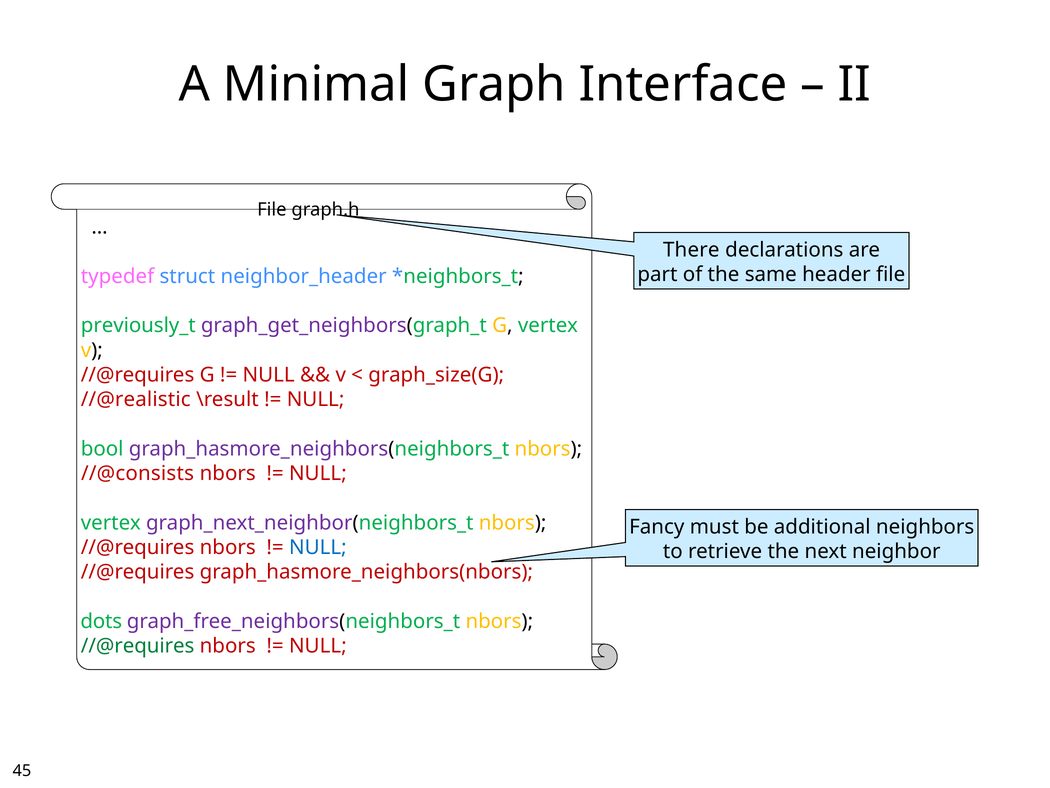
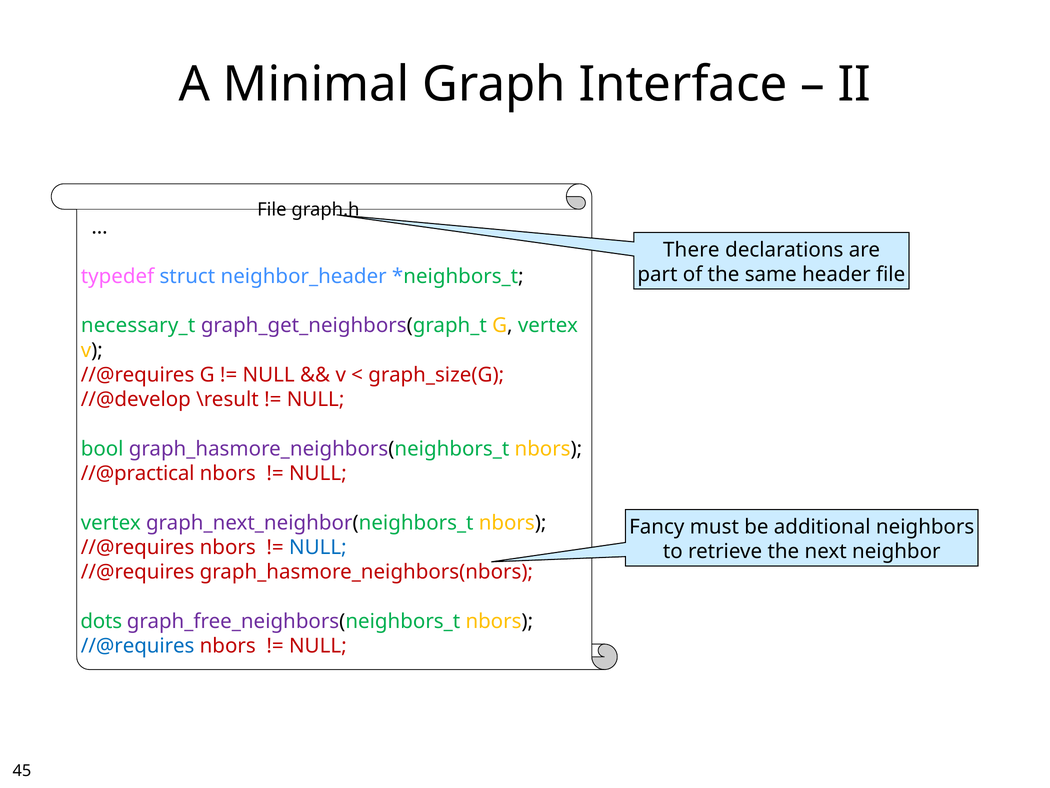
previously_t: previously_t -> necessary_t (138, 325)
//@realistic: //@realistic -> //@develop (136, 399)
//@consists: //@consists -> //@practical (138, 473)
//@requires colour: green -> blue (138, 646)
